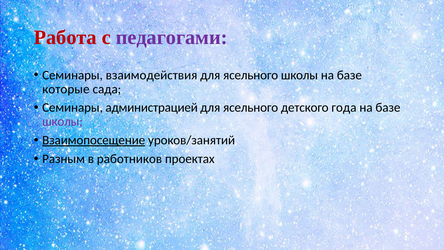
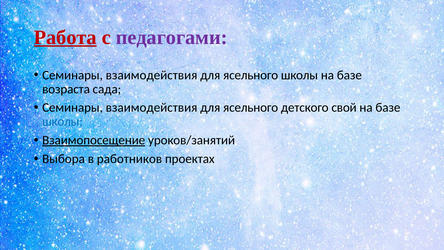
Работа underline: none -> present (65, 37)
которые: которые -> возраста (66, 89)
администрацией: администрацией -> взаимодействия (152, 108)
года: года -> свой (344, 108)
школы colour: purple -> blue (62, 122)
Разным: Разным -> Выбора (64, 159)
